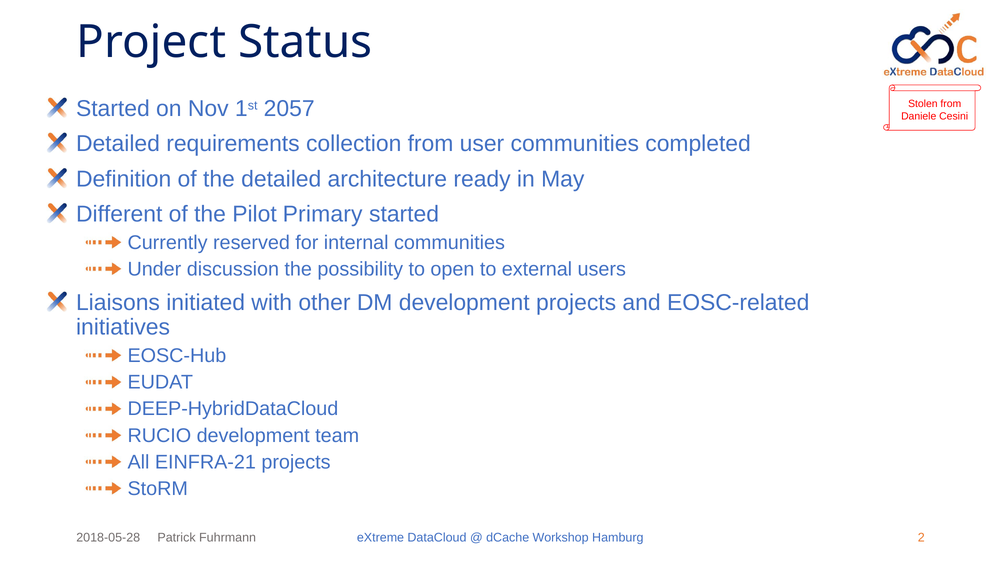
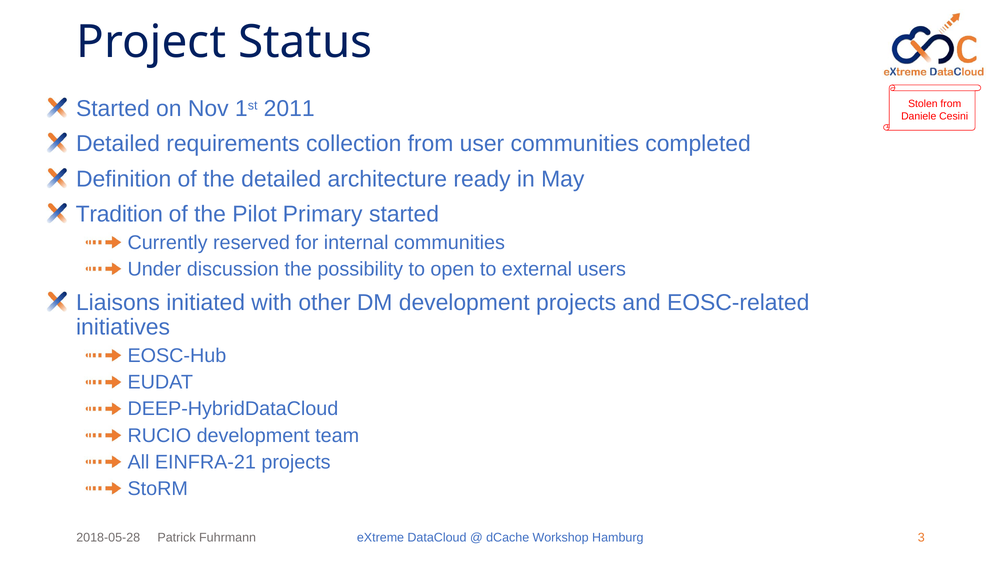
2057: 2057 -> 2011 (289, 109)
Different: Different -> Tradition (119, 214)
2: 2 -> 3 (921, 538)
